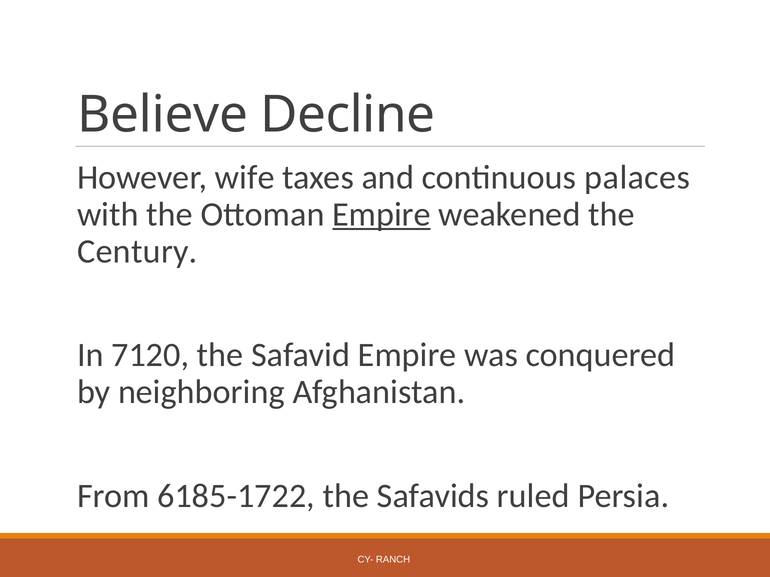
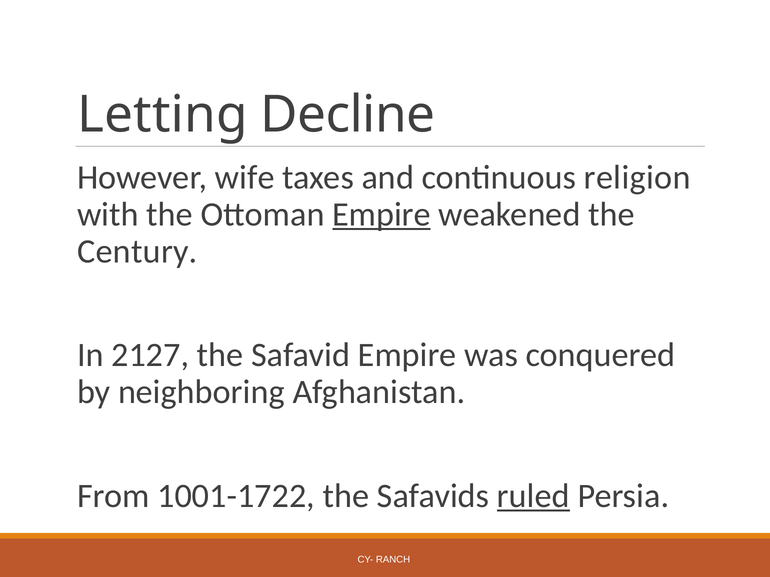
Believe: Believe -> Letting (162, 115)
palaces: palaces -> religion (637, 178)
7120: 7120 -> 2127 (150, 355)
6185-1722: 6185-1722 -> 1001-1722 (236, 496)
ruled underline: none -> present (533, 496)
